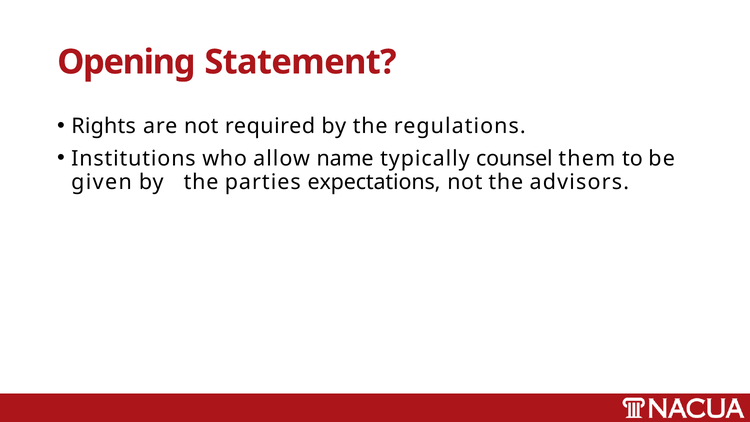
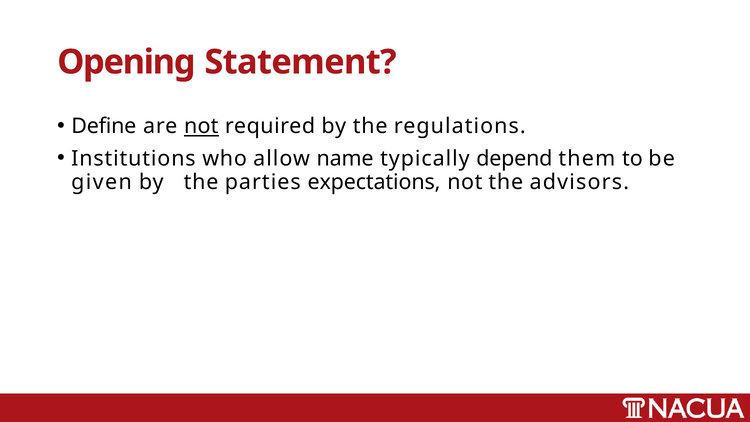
Rights: Rights -> Define (104, 126)
not underline: none -> present (201, 126)
counsel: counsel -> depend (514, 158)
